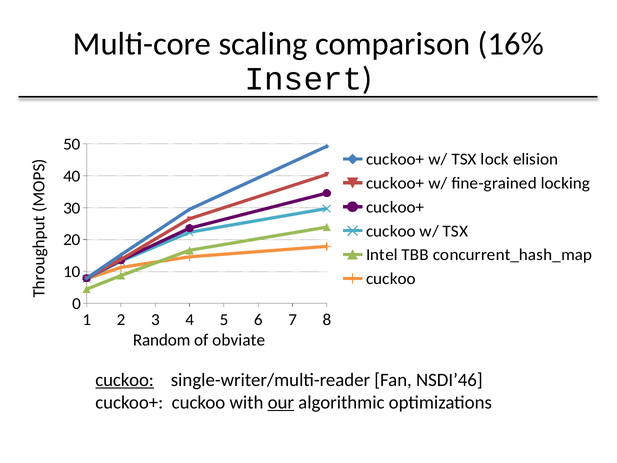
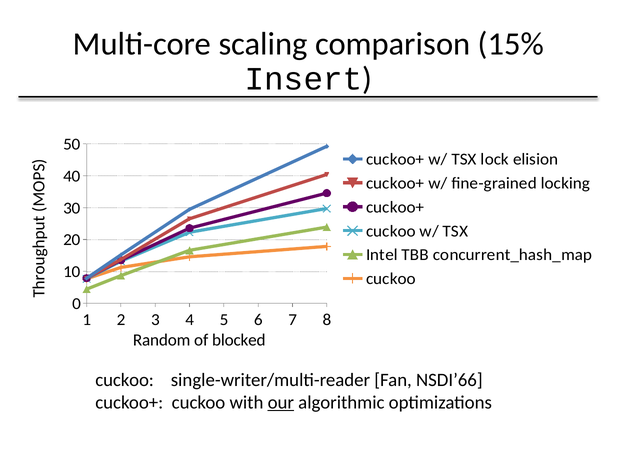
16%: 16% -> 15% (511, 44)
obviate: obviate -> blocked (239, 340)
cuckoo underline: present -> none (125, 380)
NSDI’46: NSDI’46 -> NSDI’66 (449, 380)
